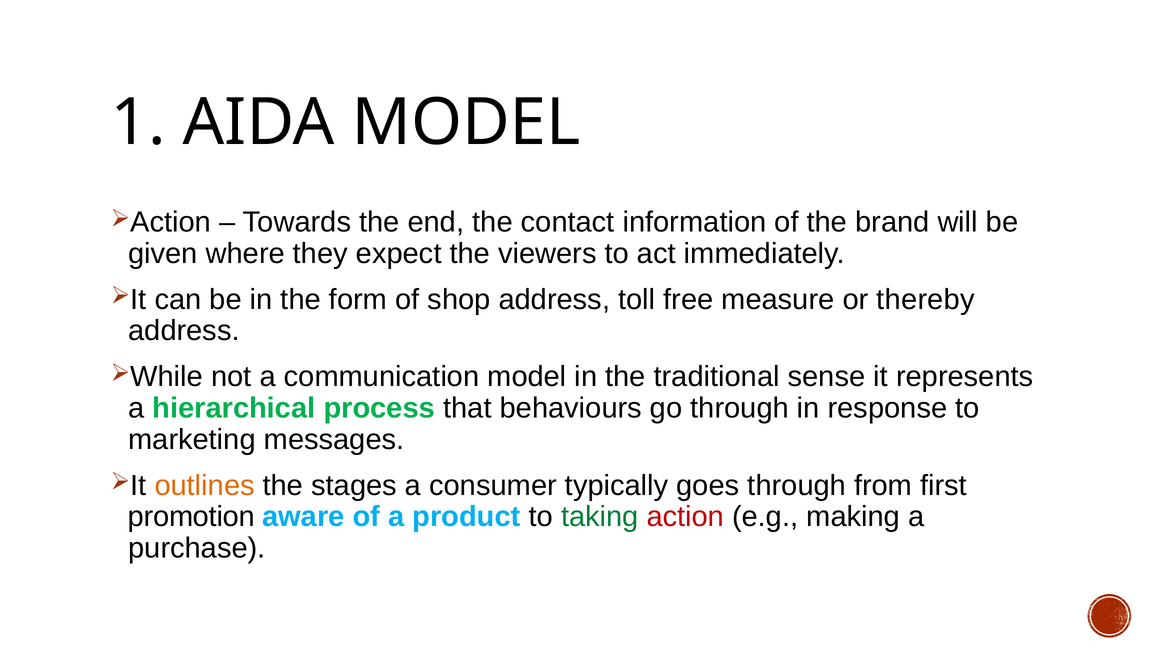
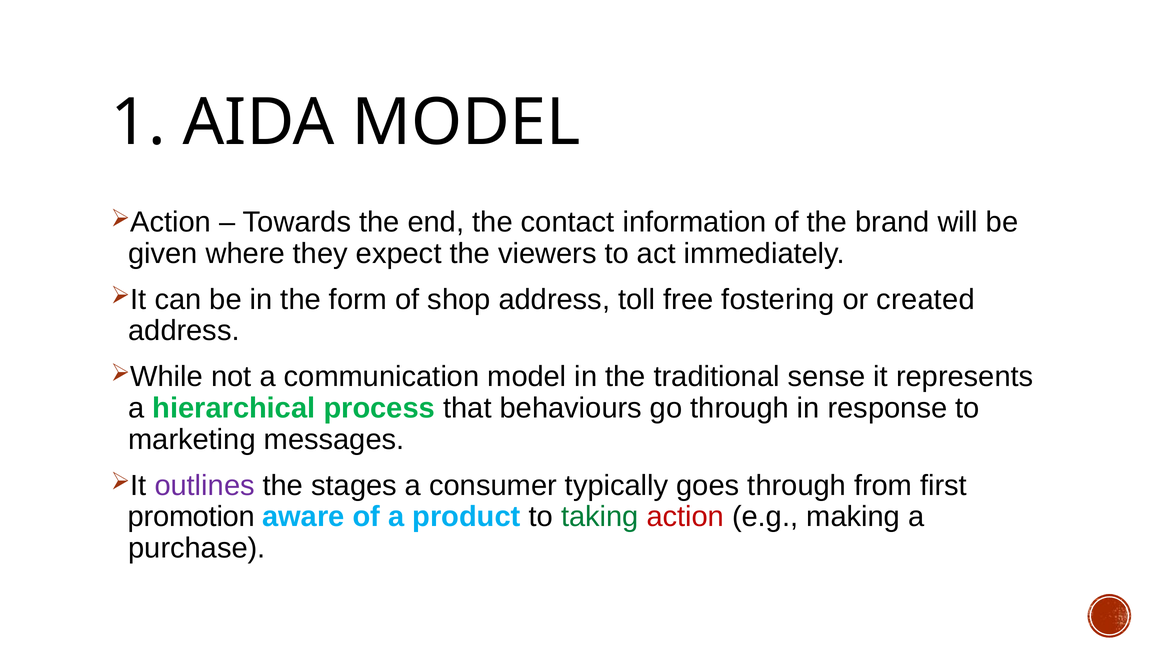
measure: measure -> fostering (778, 300)
thereby: thereby -> created (926, 300)
outlines colour: orange -> purple (205, 486)
